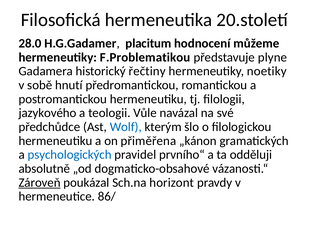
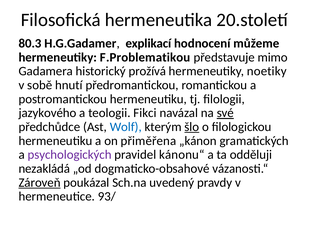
28.0: 28.0 -> 80.3 (30, 43)
placitum: placitum -> explikací (148, 43)
plyne: plyne -> mimo (273, 57)
řečtiny: řečtiny -> prožívá (147, 71)
Vůle: Vůle -> Fikci (145, 113)
své underline: none -> present (225, 113)
šlo underline: none -> present (192, 127)
psychologických colour: blue -> purple (70, 155)
prvního“: prvního“ -> kánonu“ (182, 155)
absolutně: absolutně -> nezakládá (44, 168)
horizont: horizont -> uvedený (172, 182)
86/: 86/ -> 93/ (107, 196)
